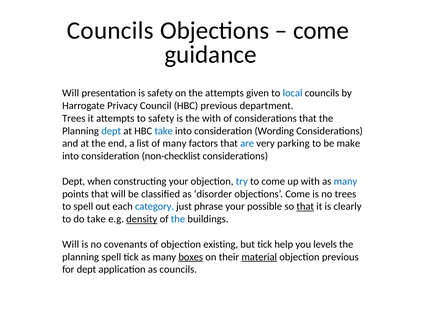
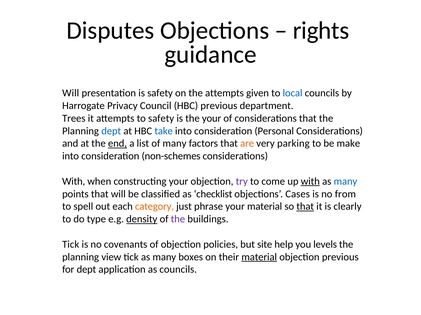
Councils: Councils -> Disputes (110, 31)
come: come -> rights (321, 31)
the with: with -> your (212, 119)
Wording: Wording -> Personal (274, 131)
end underline: none -> present (118, 144)
are colour: blue -> orange (247, 144)
non-checklist: non-checklist -> non-schemes (171, 156)
Dept: Dept -> With (74, 182)
try colour: blue -> purple (242, 182)
with underline: none -> present (310, 182)
disorder: disorder -> checklist (213, 194)
objections Come: Come -> Cases (298, 194)
no trees: trees -> from (345, 194)
category colour: blue -> orange (155, 207)
your possible: possible -> material (265, 207)
do take: take -> type (96, 220)
the colour: blue -> purple (178, 220)
Will: Will -> Tick (71, 245)
existing: existing -> policies (221, 245)
but tick: tick -> site (265, 245)
planning spell: spell -> view (111, 257)
boxes underline: present -> none (191, 257)
